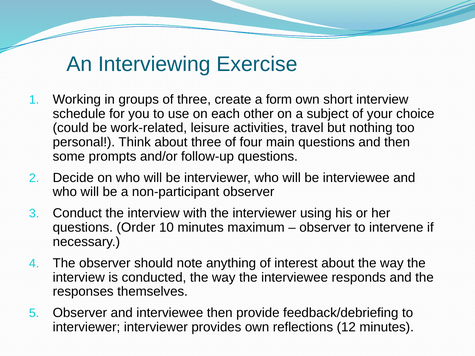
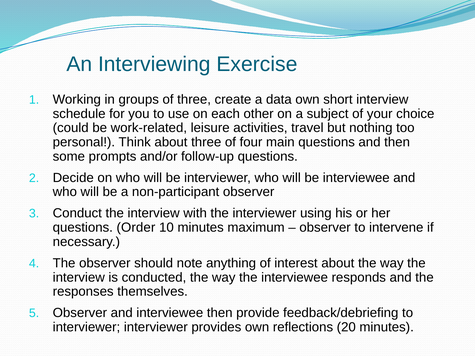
form: form -> data (279, 99)
12: 12 -> 20 (346, 327)
